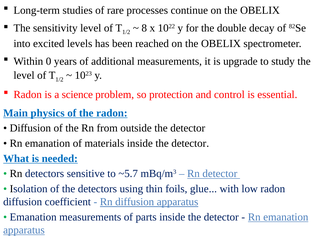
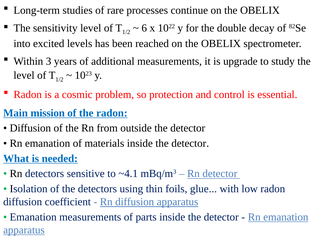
8: 8 -> 6 (144, 28)
0: 0 -> 3 (49, 61)
science: science -> cosmic (77, 94)
physics: physics -> mission (48, 113)
~5.7: ~5.7 -> ~4.1 (128, 173)
